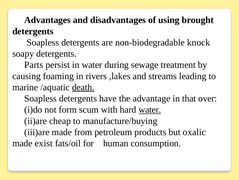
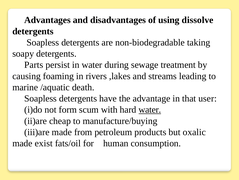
brought: brought -> dissolve (198, 20)
knock: knock -> taking (199, 42)
death underline: present -> none (83, 87)
over: over -> user (208, 98)
